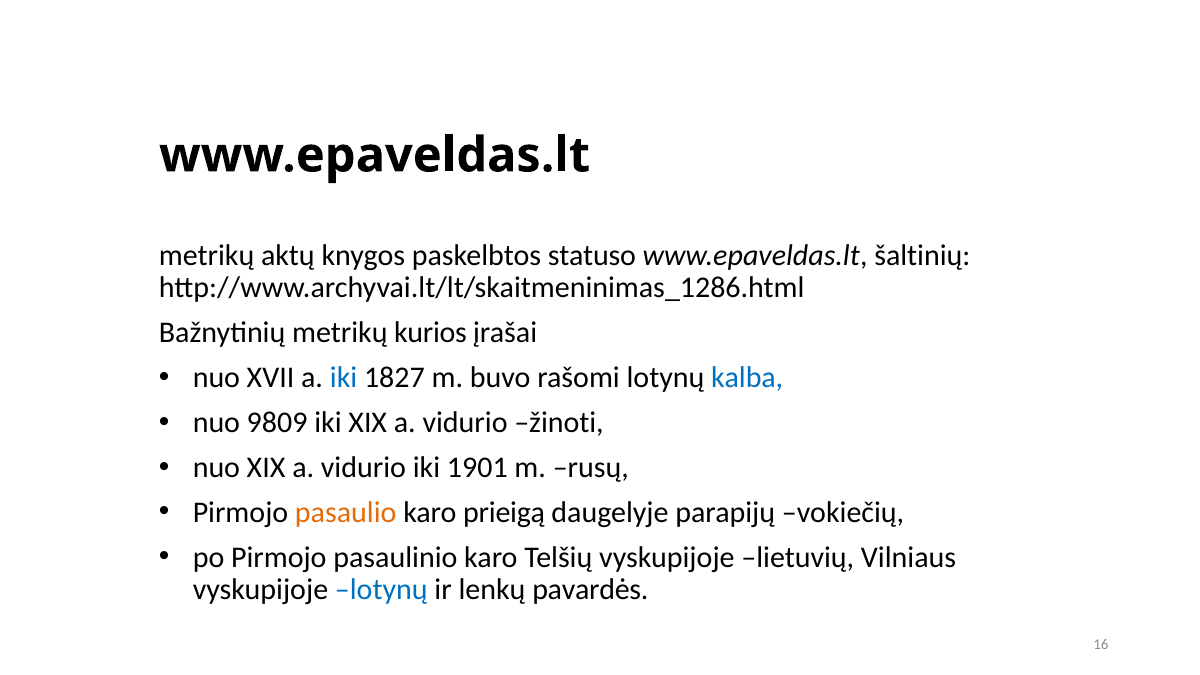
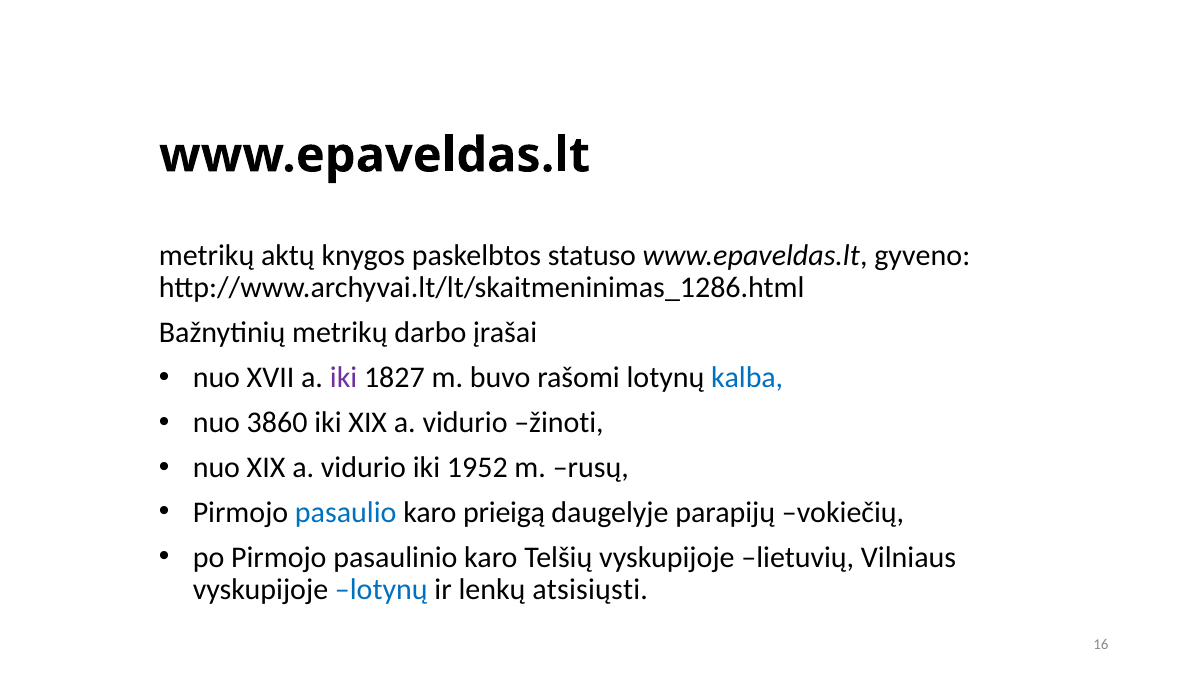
šaltinių: šaltinių -> gyveno (922, 255)
kurios: kurios -> darbo (430, 333)
iki colour: blue -> purple (344, 378)
9809: 9809 -> 3860 (277, 422)
1901: 1901 -> 1952 (477, 467)
pasaulio colour: orange -> blue (346, 512)
pavardės: pavardės -> atsisiųsti (590, 590)
